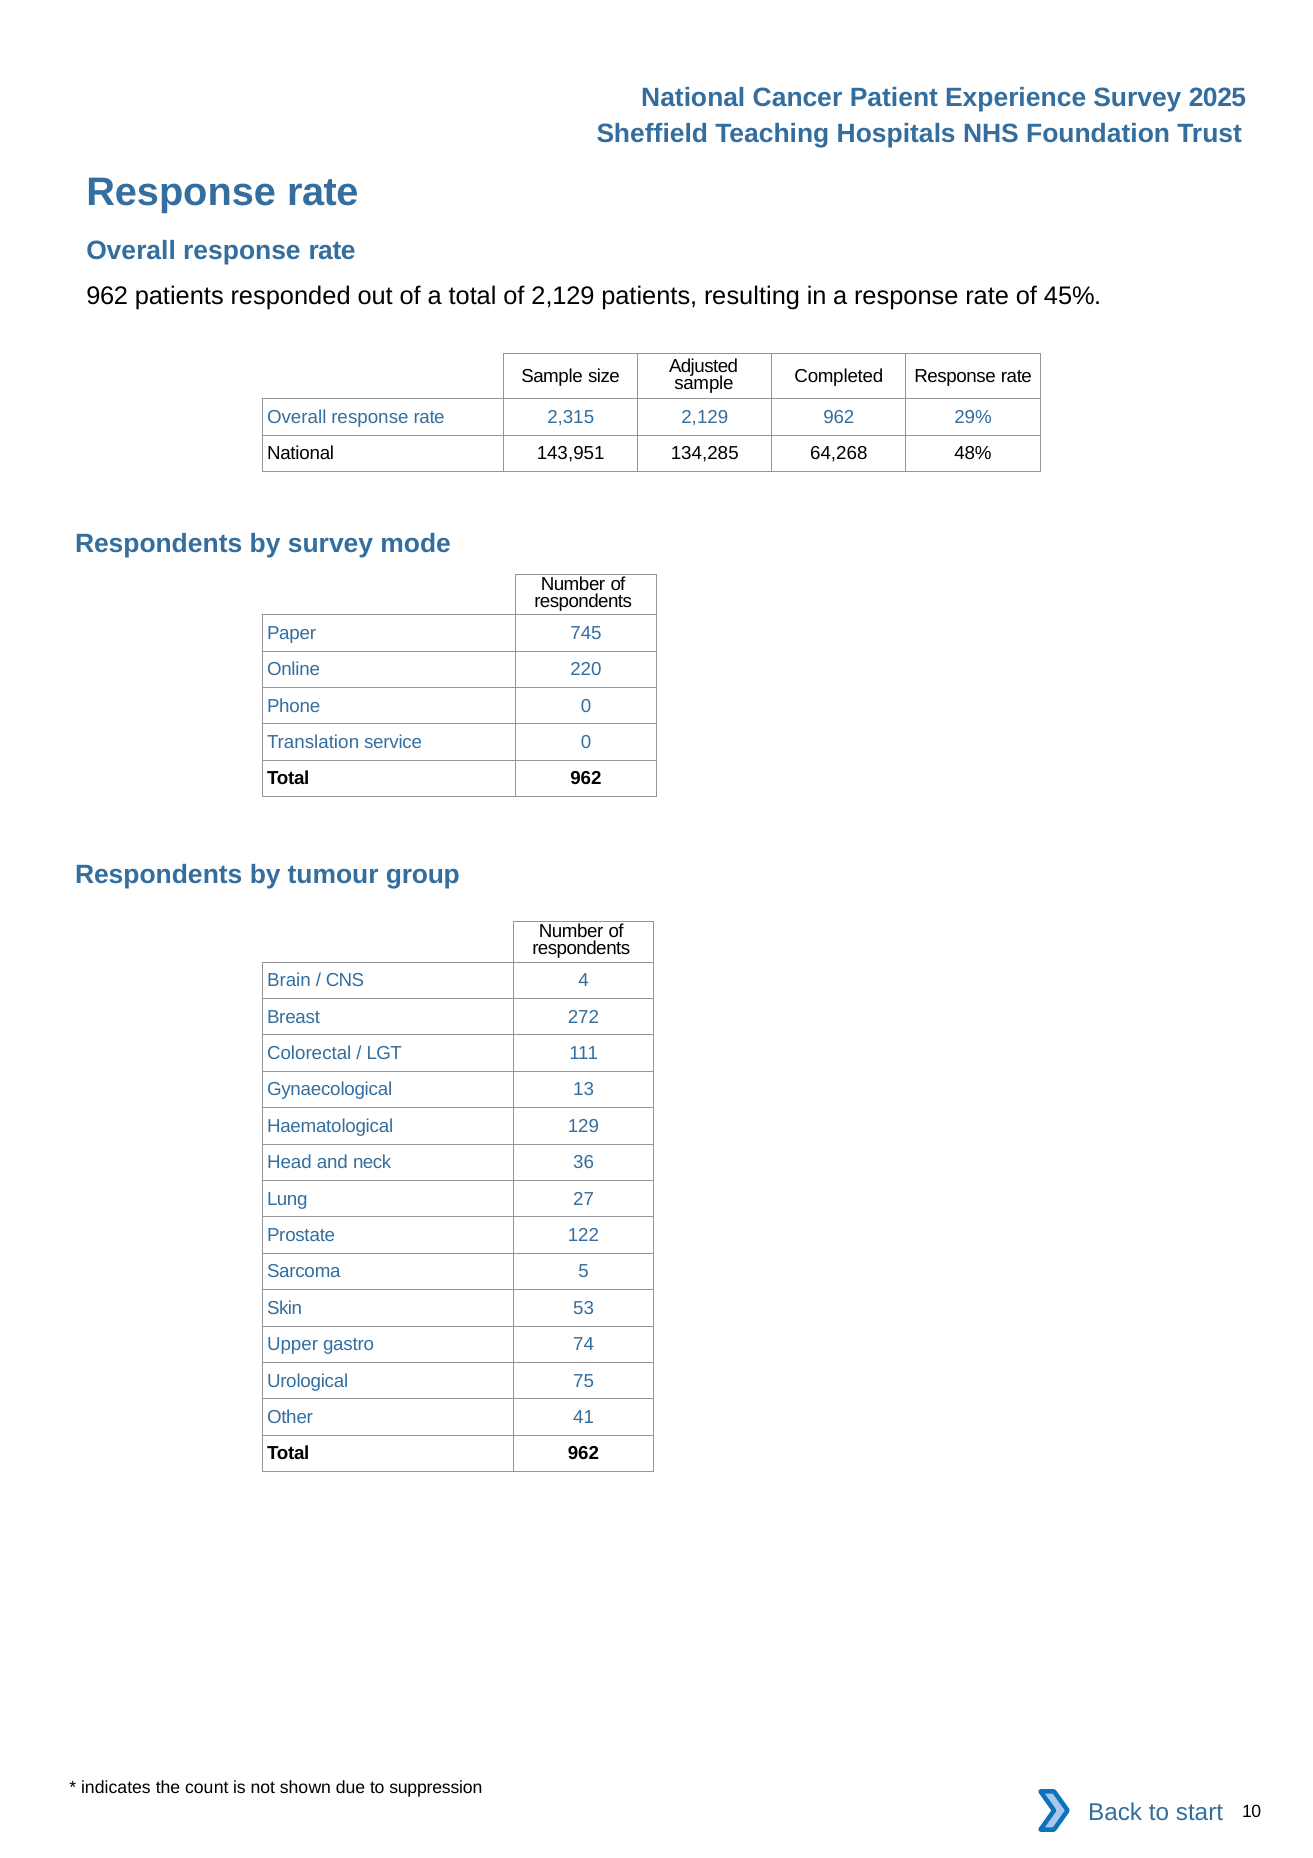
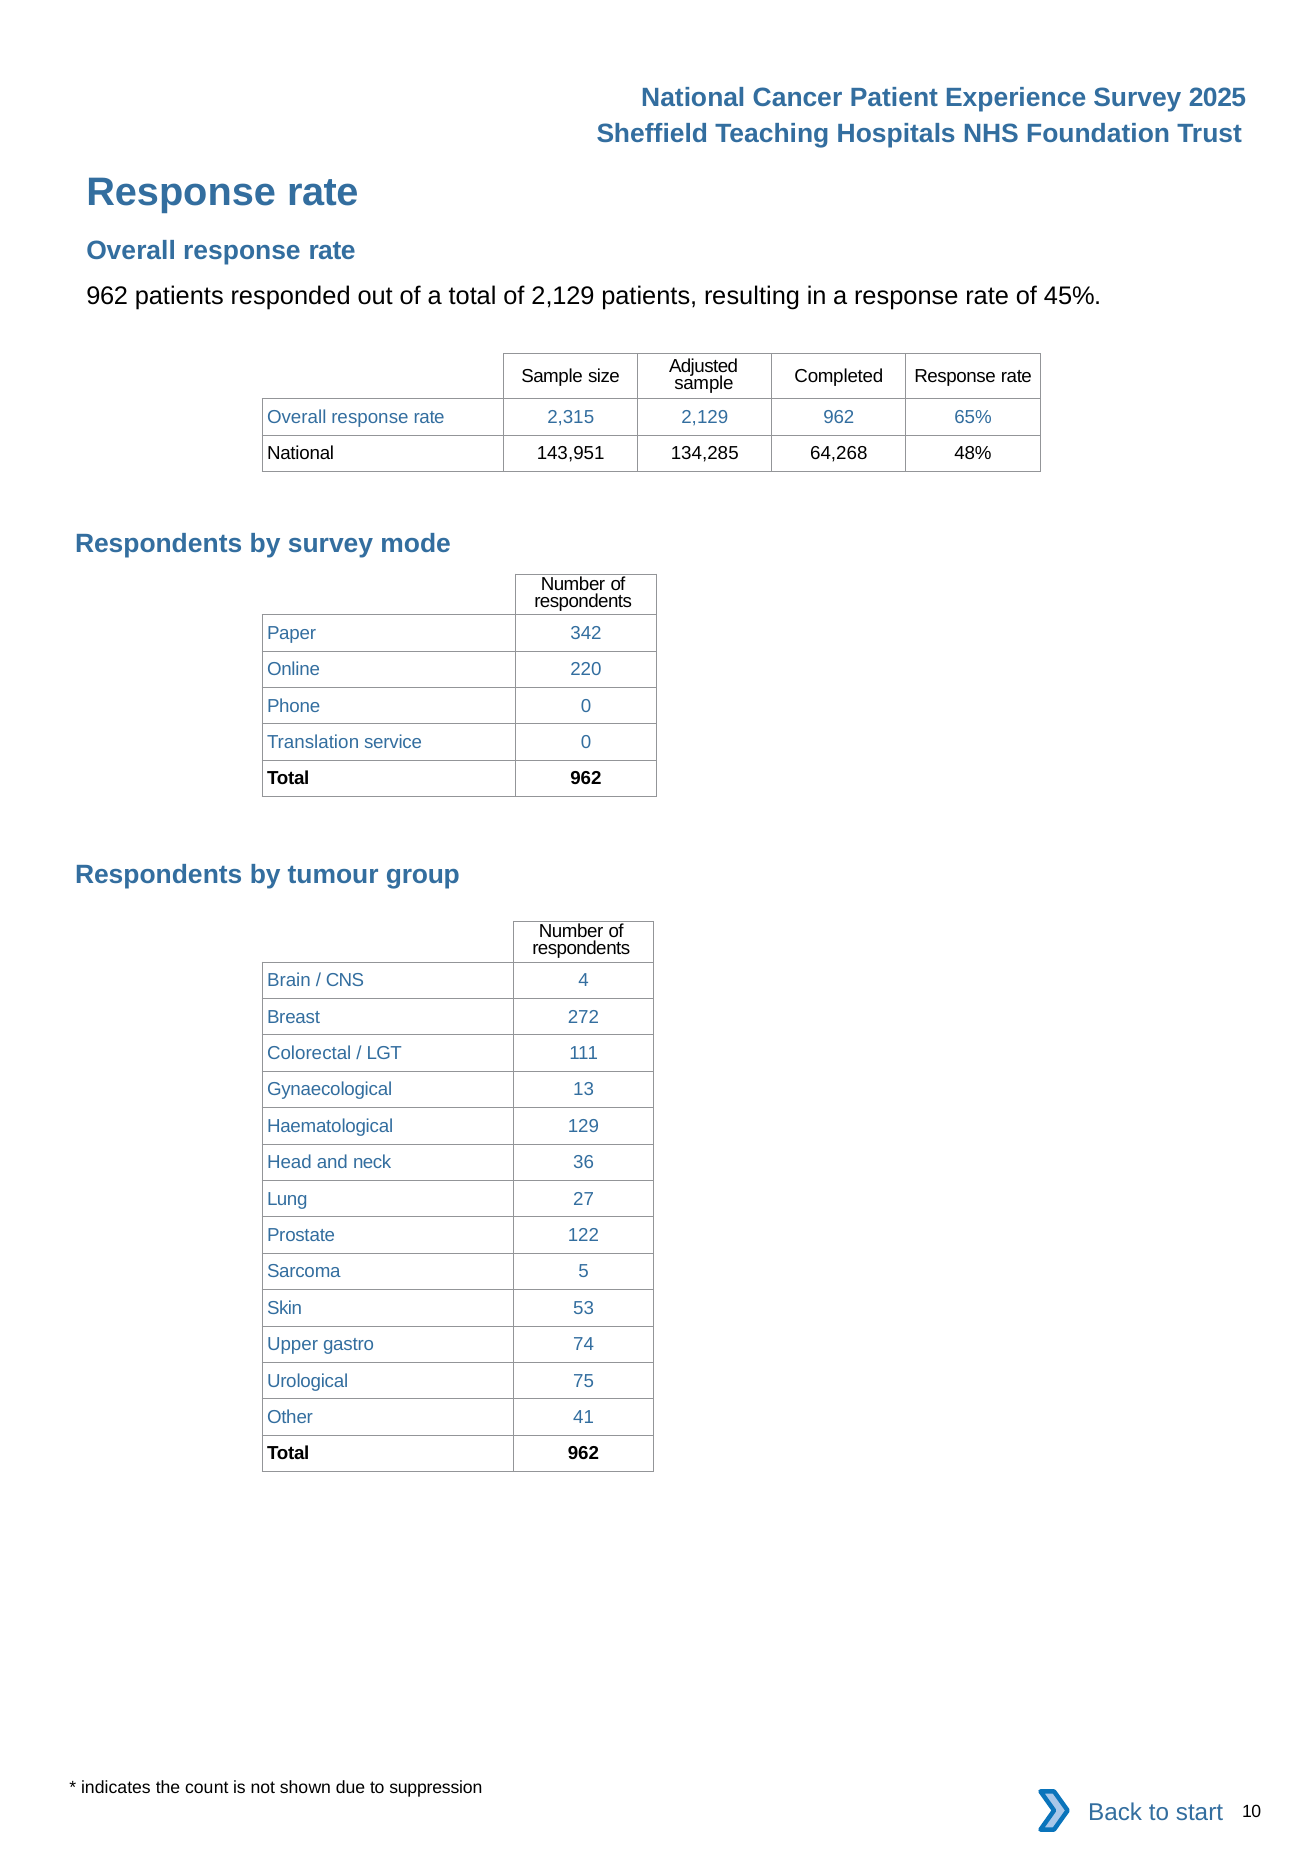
29%: 29% -> 65% (973, 417)
745: 745 -> 342 (586, 633)
